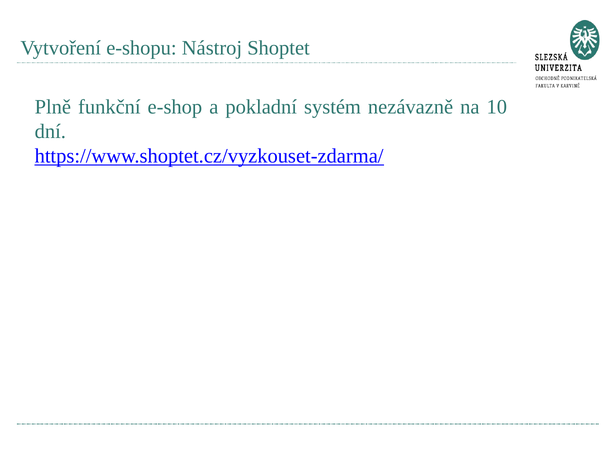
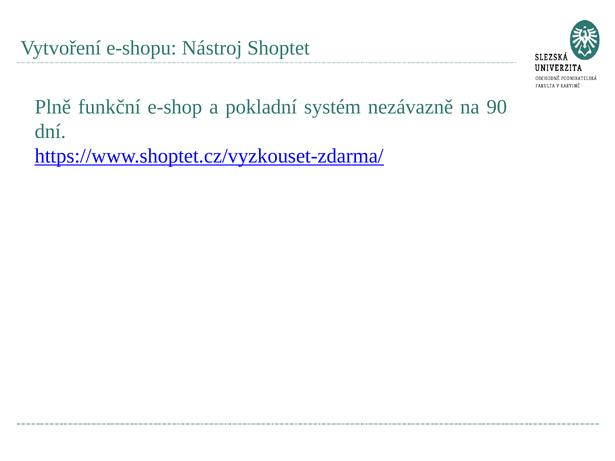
10: 10 -> 90 (497, 107)
